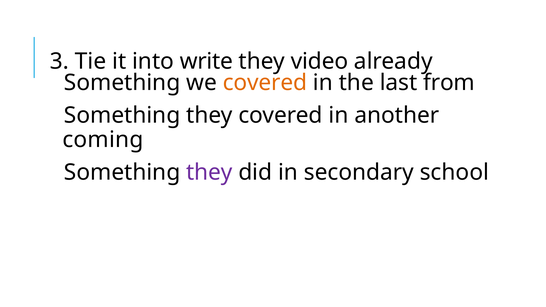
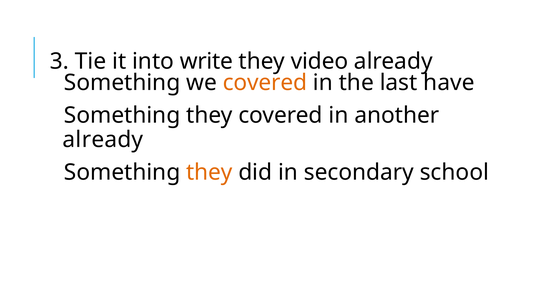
from: from -> have (449, 83)
coming: coming -> already (103, 140)
they colour: purple -> orange (209, 172)
